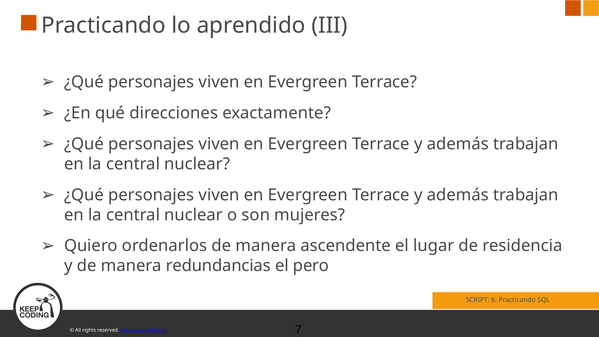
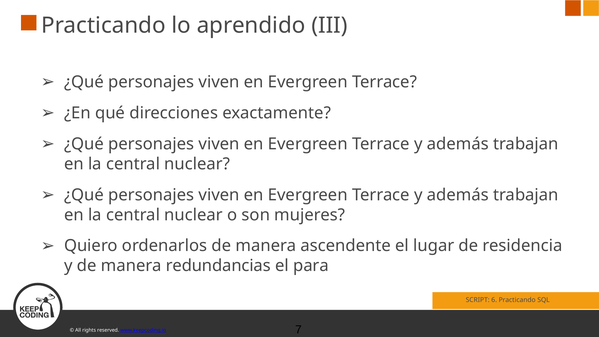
pero: pero -> para (311, 266)
